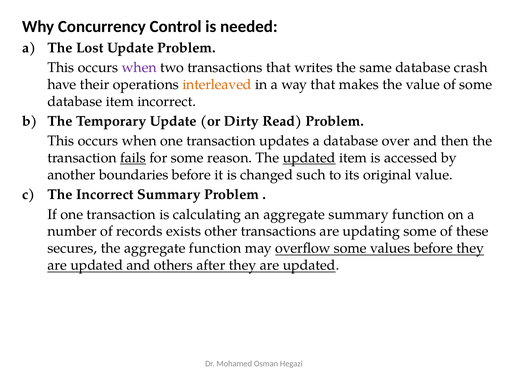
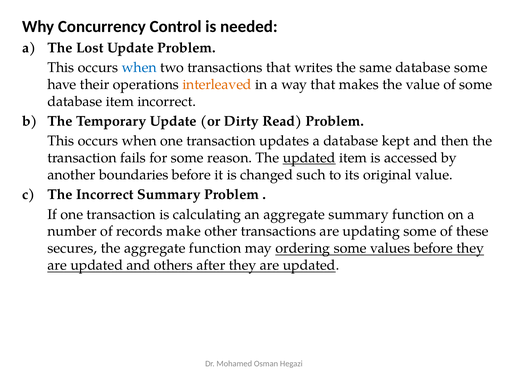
when colour: purple -> blue (139, 68)
database crash: crash -> some (471, 68)
over: over -> kept (396, 141)
fails underline: present -> none (133, 158)
exists: exists -> make (184, 231)
overflow: overflow -> ordering (303, 248)
